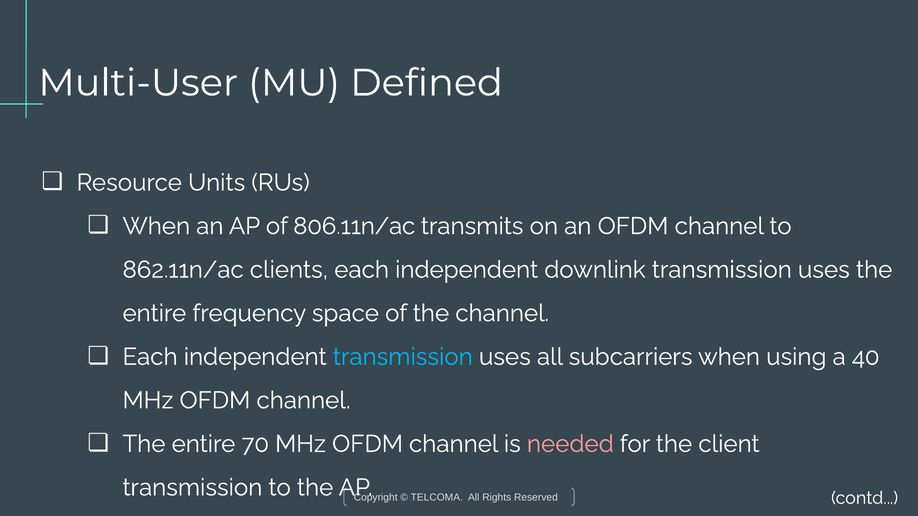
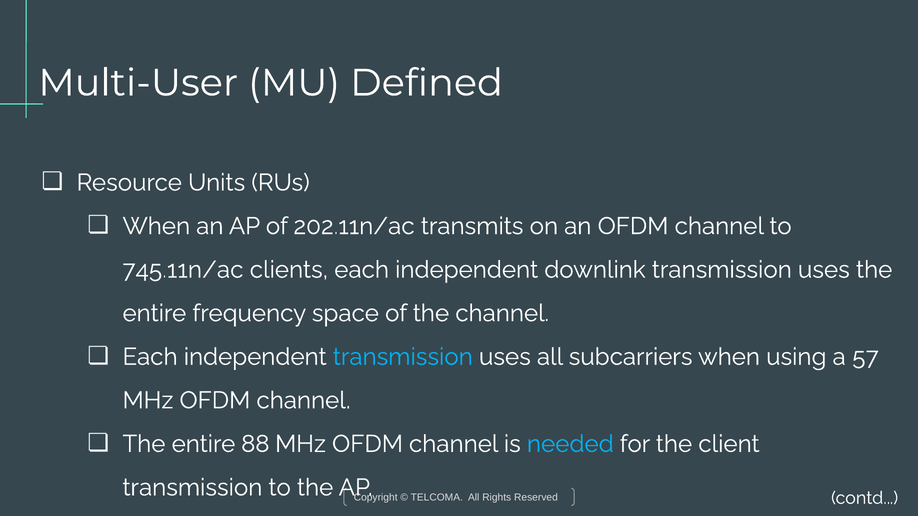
806.11n/ac: 806.11n/ac -> 202.11n/ac (354, 226)
862.11n/ac: 862.11n/ac -> 745.11n/ac (183, 270)
40: 40 -> 57 (865, 357)
70: 70 -> 88 (255, 444)
needed colour: pink -> light blue (570, 444)
